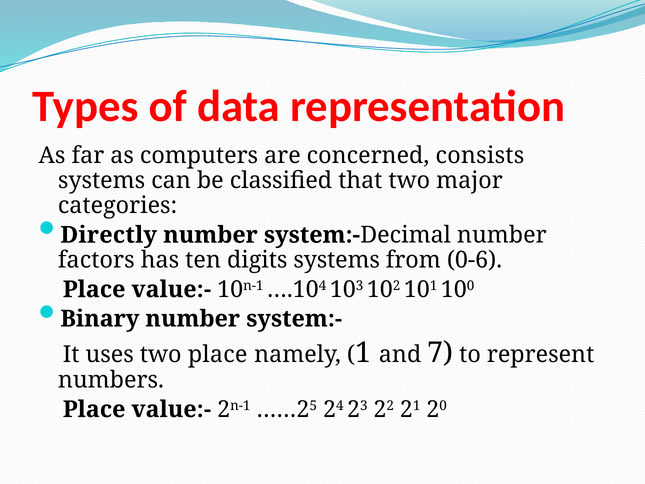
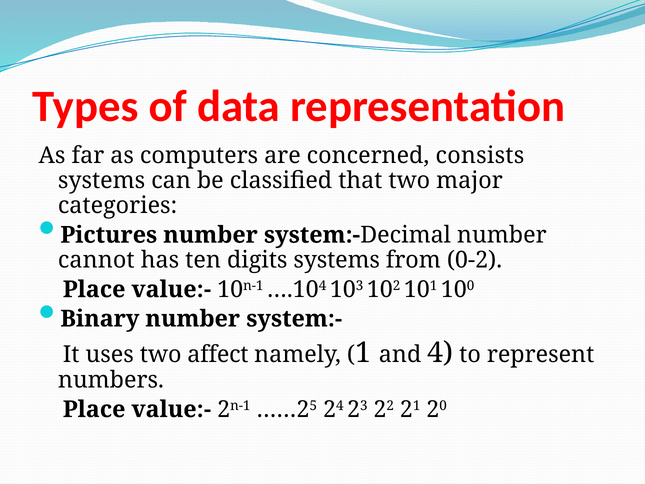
Directly: Directly -> Pictures (109, 235)
factors: factors -> cannot (96, 260)
0-6: 0-6 -> 0-2 (475, 260)
two place: place -> affect (218, 354)
7: 7 -> 4 (440, 353)
